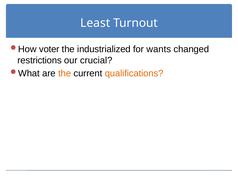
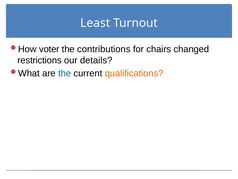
industrialized: industrialized -> contributions (104, 49)
wants: wants -> chairs (159, 49)
crucial: crucial -> details (96, 60)
the colour: orange -> blue (65, 73)
